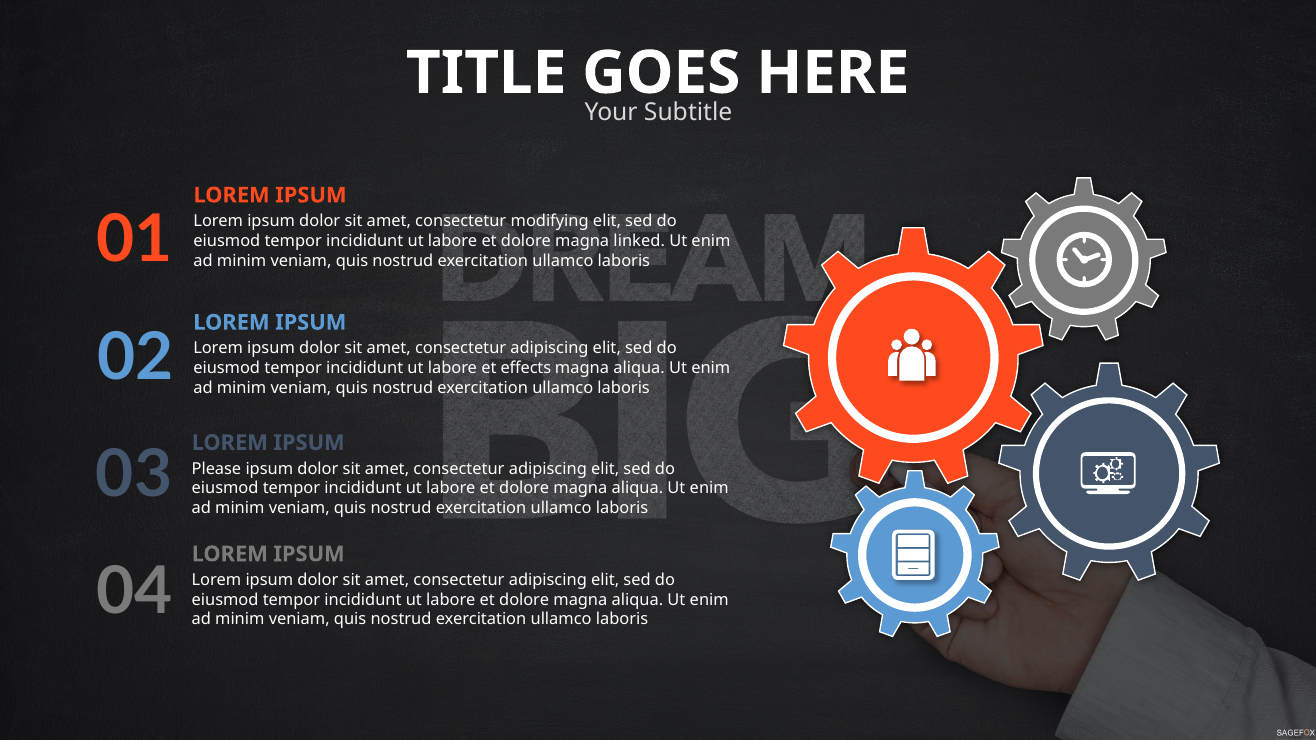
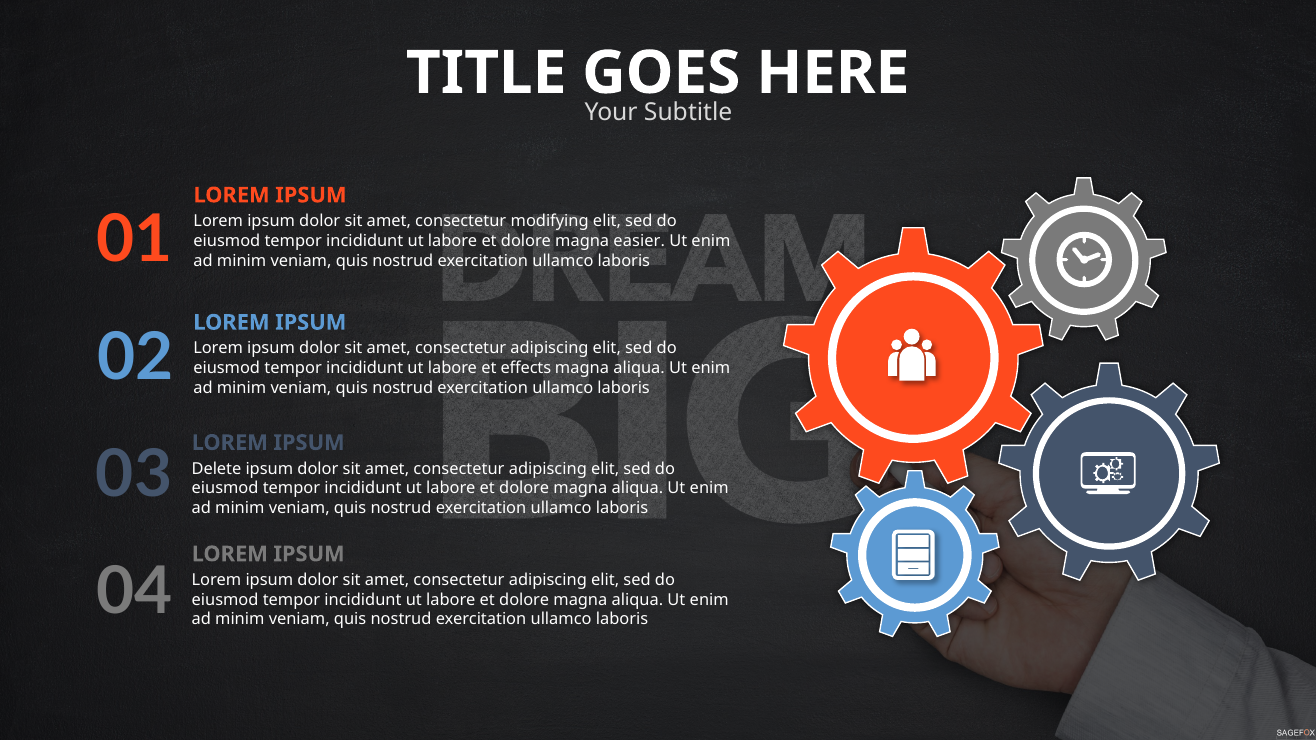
linked: linked -> easier (639, 241)
Please: Please -> Delete (216, 469)
